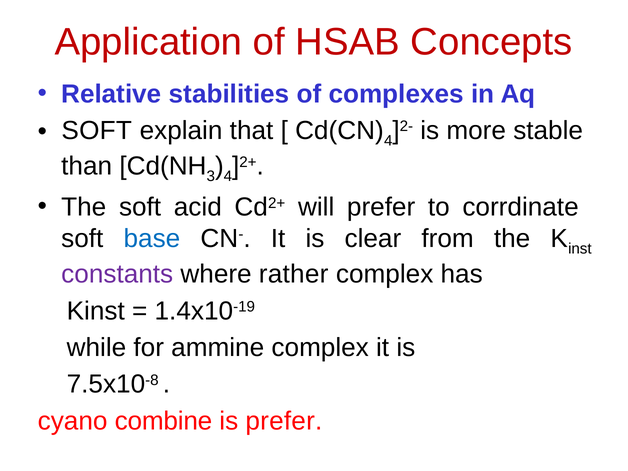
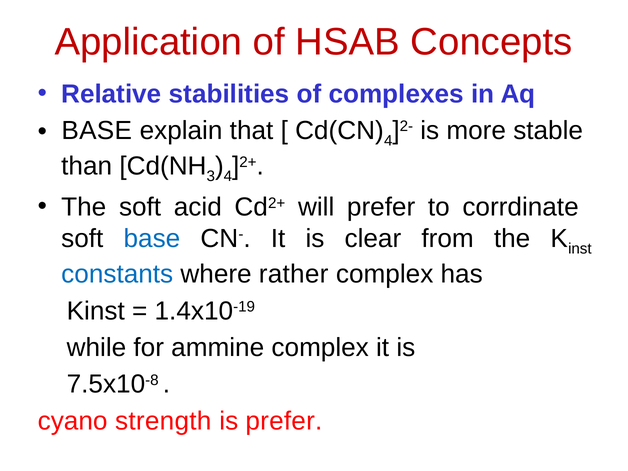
SOFT: SOFT -> BASE (97, 131)
constants colour: purple -> blue (117, 274)
combine: combine -> strength (163, 421)
